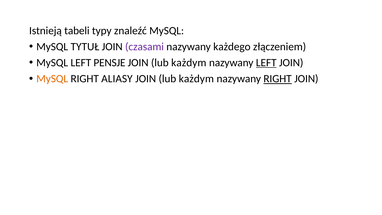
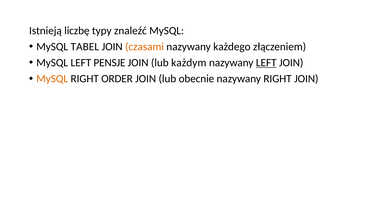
tabeli: tabeli -> liczbę (77, 31)
TYTUŁ: TYTUŁ -> TABEL (85, 47)
czasami colour: purple -> orange (144, 47)
ALIASY: ALIASY -> ORDER (117, 79)
każdym: każdym -> obecnie (196, 79)
RIGHT underline: present -> none (278, 79)
